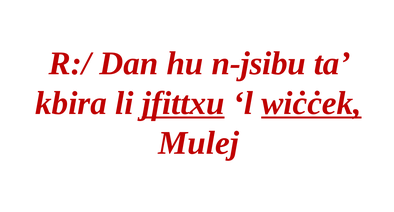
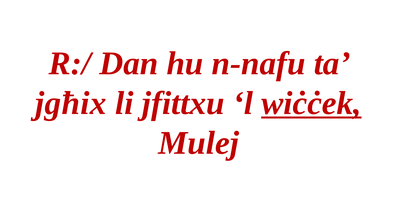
n-jsibu: n-jsibu -> n-nafu (259, 63)
kbira: kbira -> jgħix (71, 103)
jfittxu underline: present -> none (183, 103)
